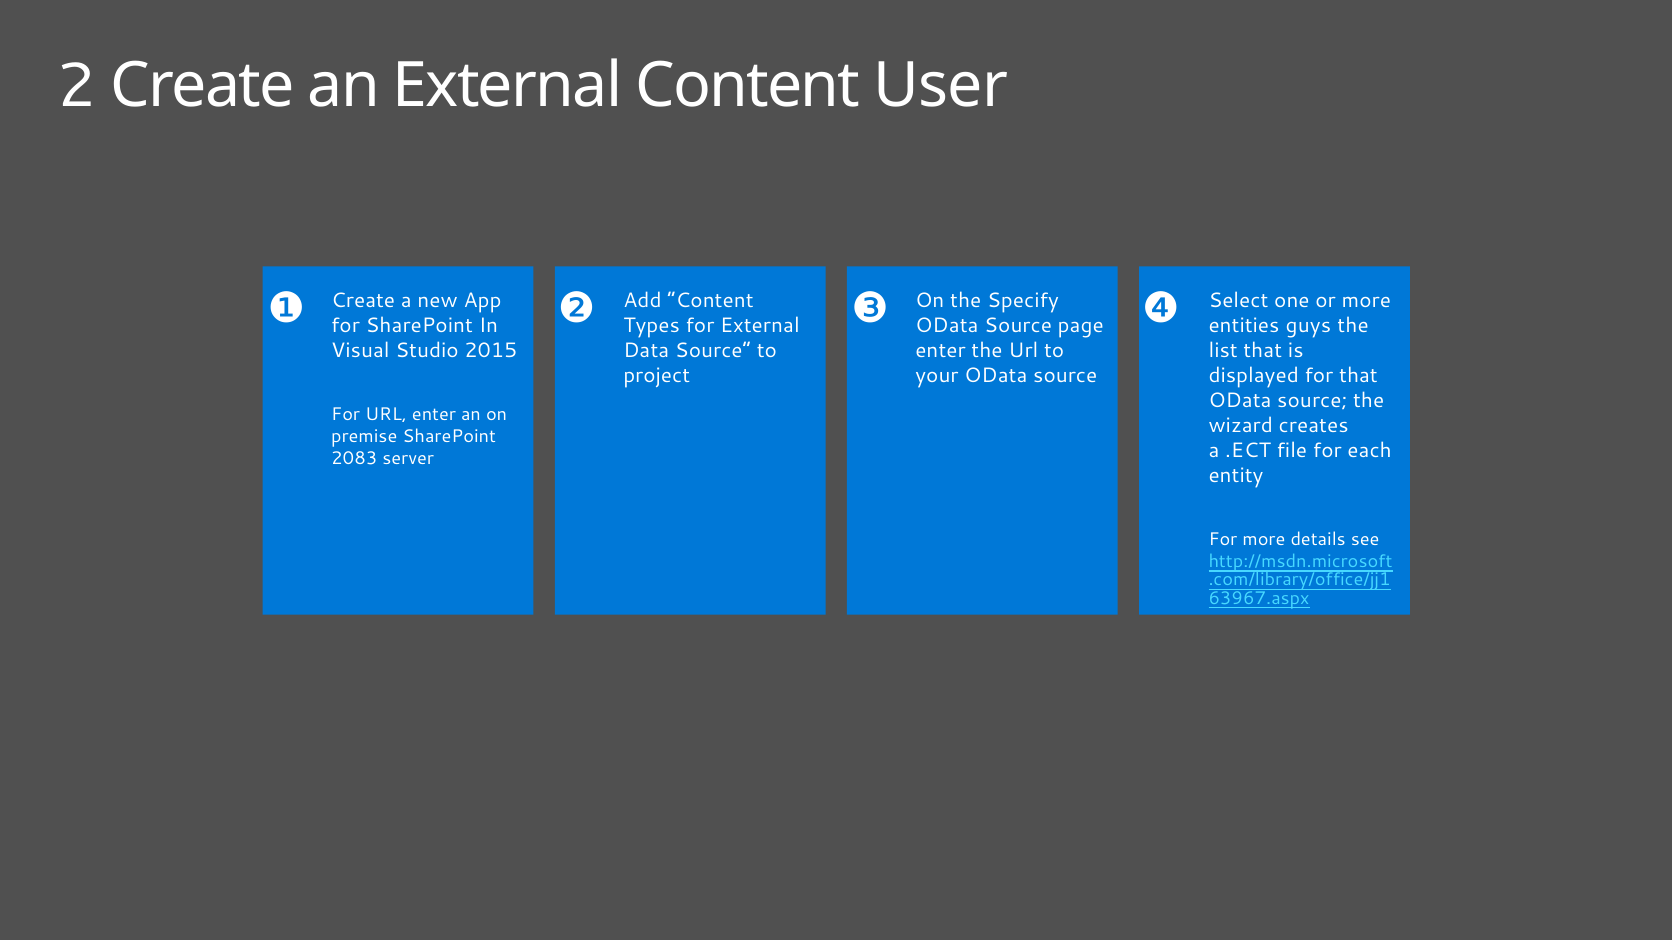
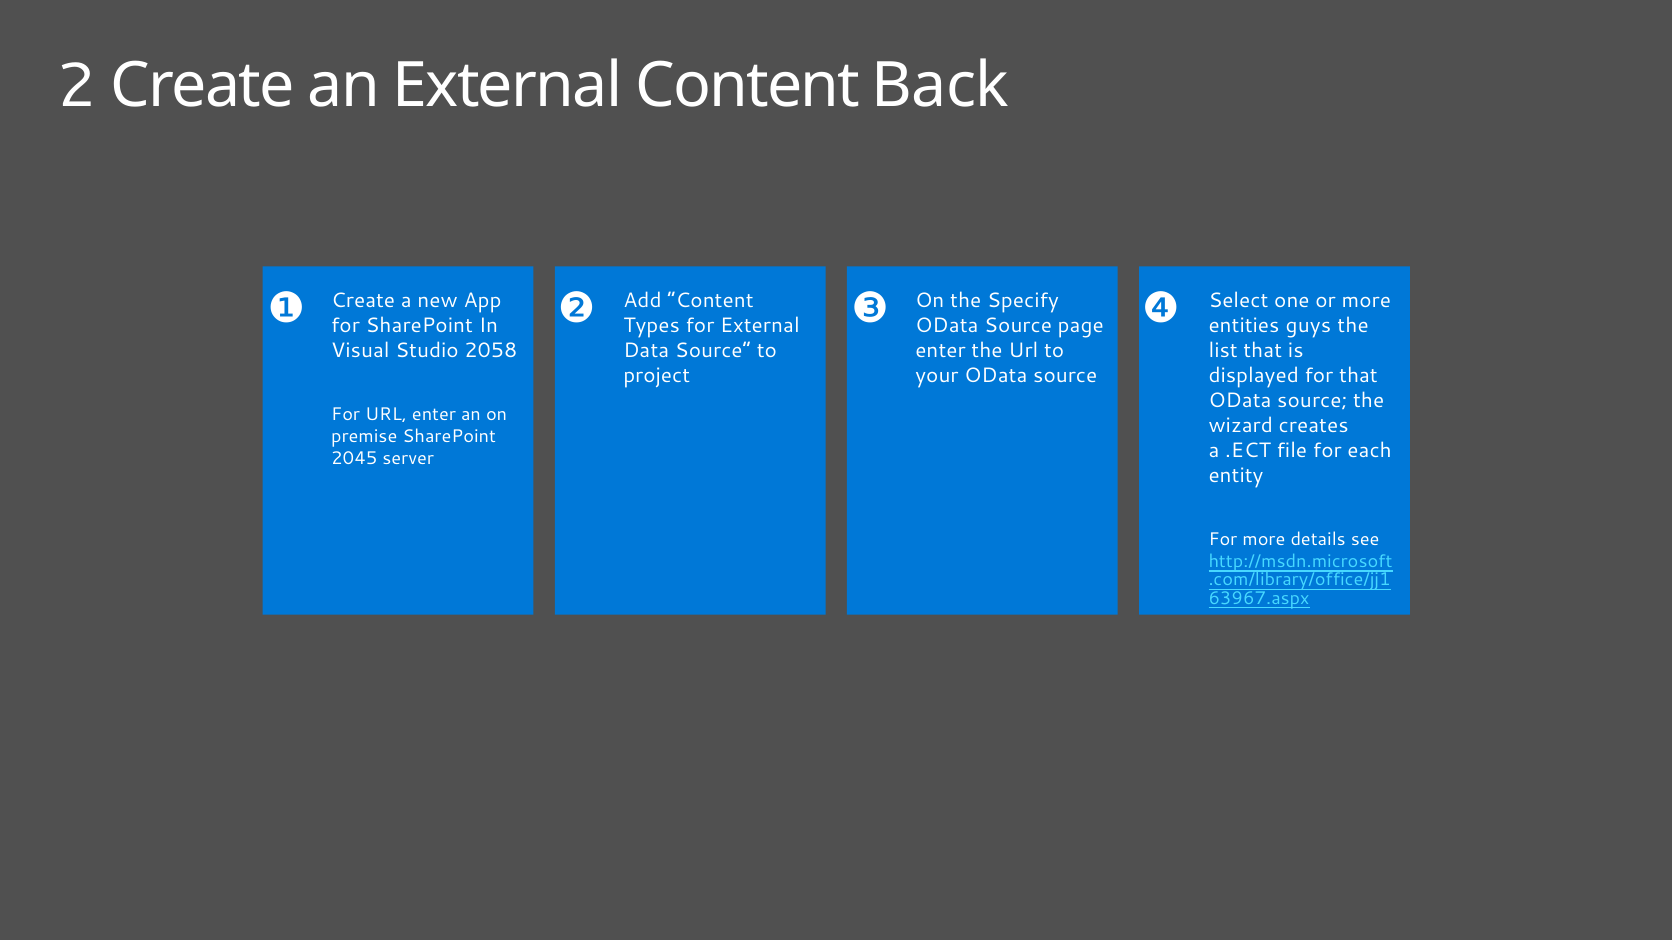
User: User -> Back (941, 85)
2015: 2015 -> 2058 (491, 351)
2083: 2083 -> 2045 (354, 458)
